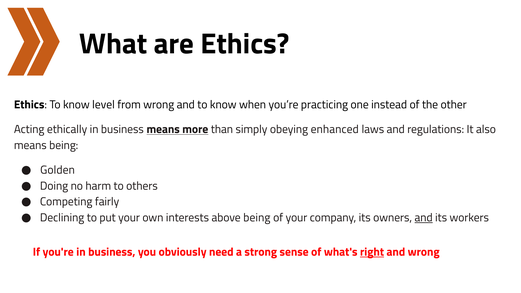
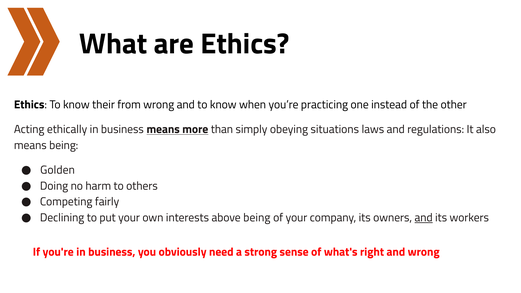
level: level -> their (104, 105)
enhanced: enhanced -> situations (335, 129)
right underline: present -> none (372, 252)
